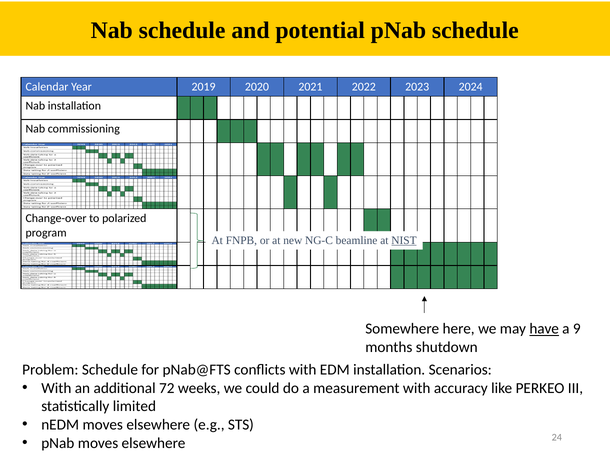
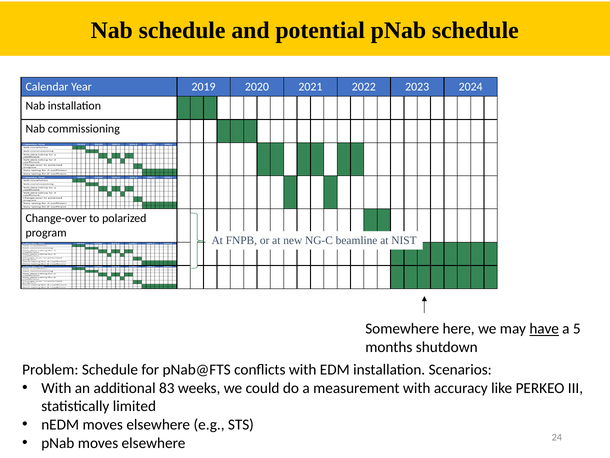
NIST underline: present -> none (404, 240)
9: 9 -> 5 (577, 328)
72: 72 -> 83 (167, 388)
